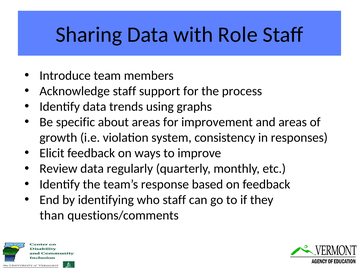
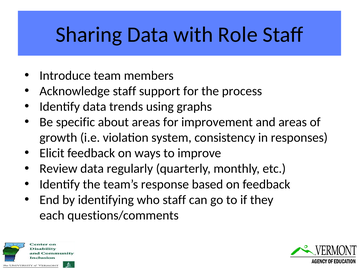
than: than -> each (52, 216)
